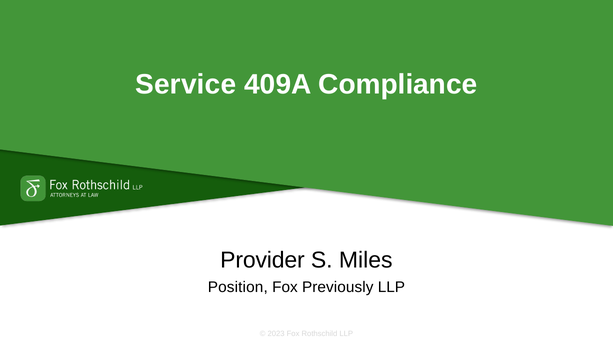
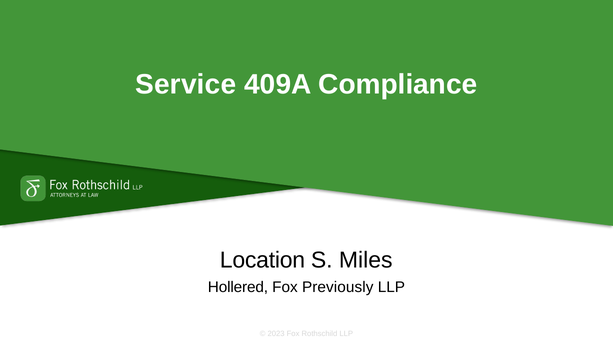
Provider: Provider -> Location (262, 260)
Position: Position -> Hollered (238, 287)
